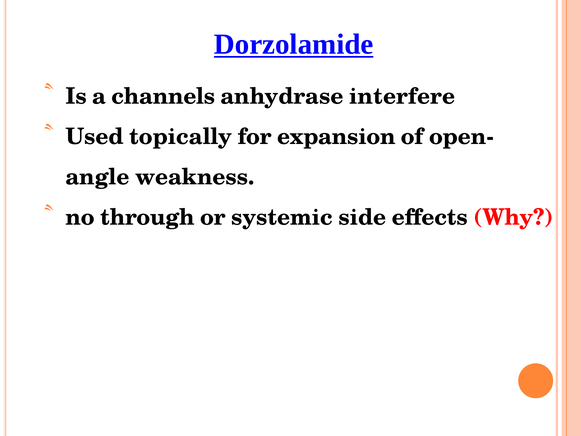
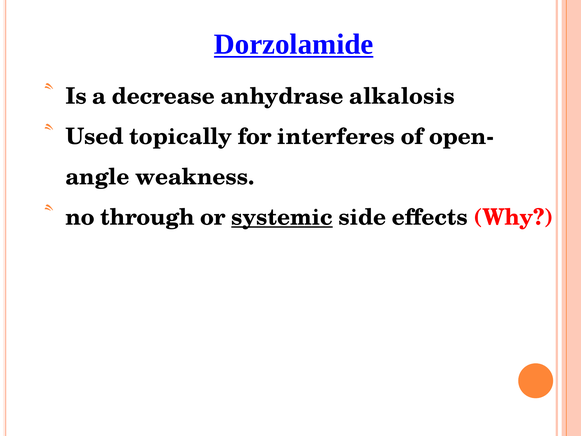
channels: channels -> decrease (163, 96)
interfere: interfere -> alkalosis (402, 96)
expansion: expansion -> interferes (336, 136)
systemic underline: none -> present (282, 217)
